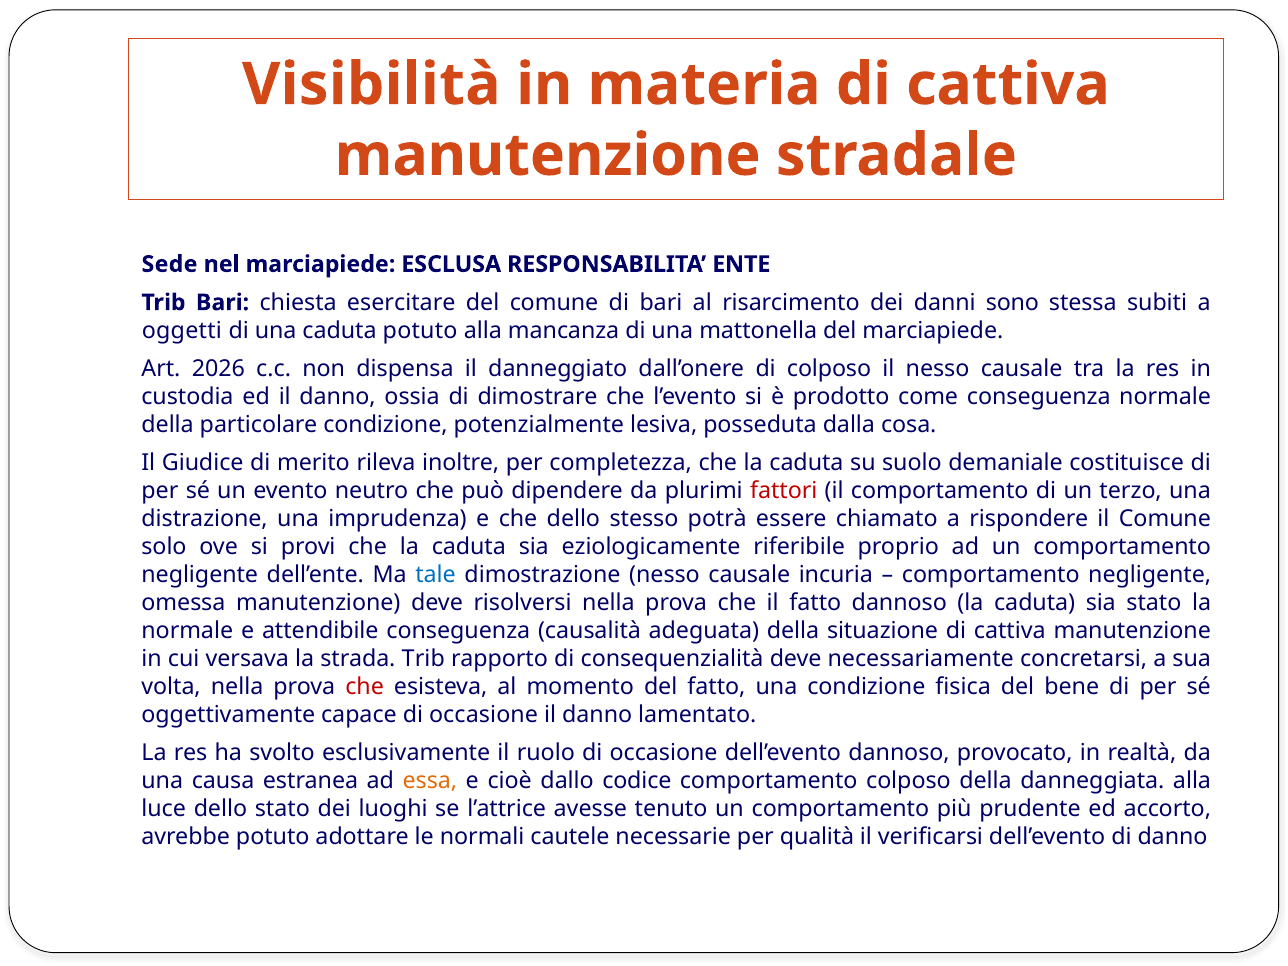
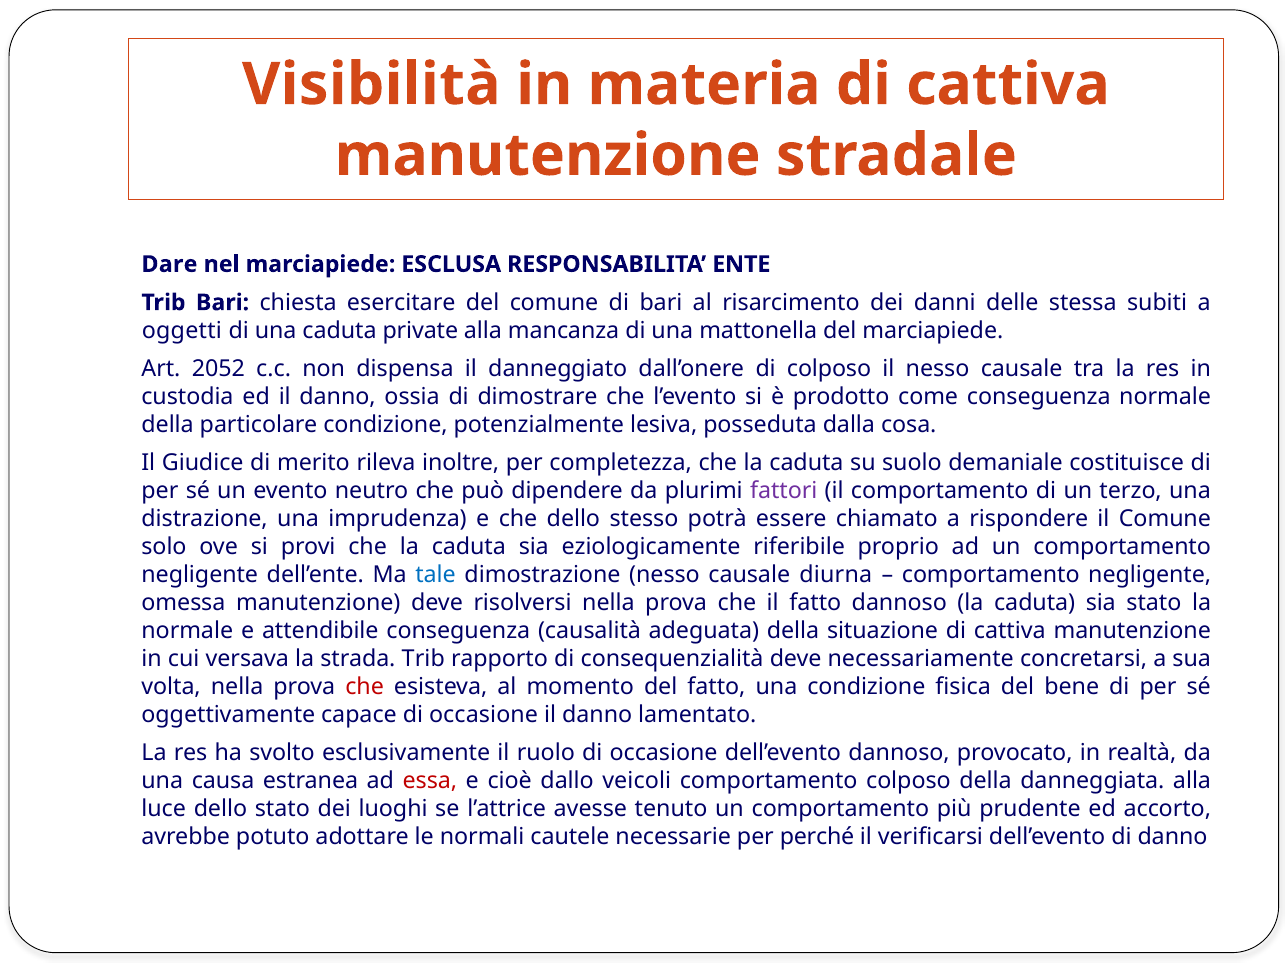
Sede: Sede -> Dare (169, 264)
sono: sono -> delle (1012, 303)
caduta potuto: potuto -> private (420, 330)
2026: 2026 -> 2052 (218, 369)
fattori colour: red -> purple (784, 491)
incuria: incuria -> diurna (836, 575)
essa colour: orange -> red (430, 781)
codice: codice -> veicoli (637, 781)
qualità: qualità -> perché (817, 837)
